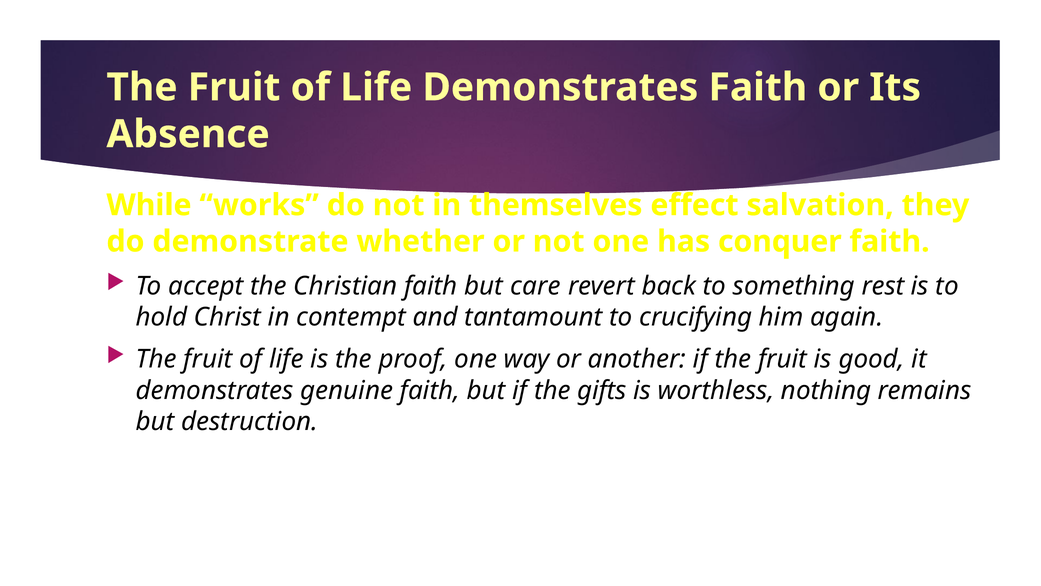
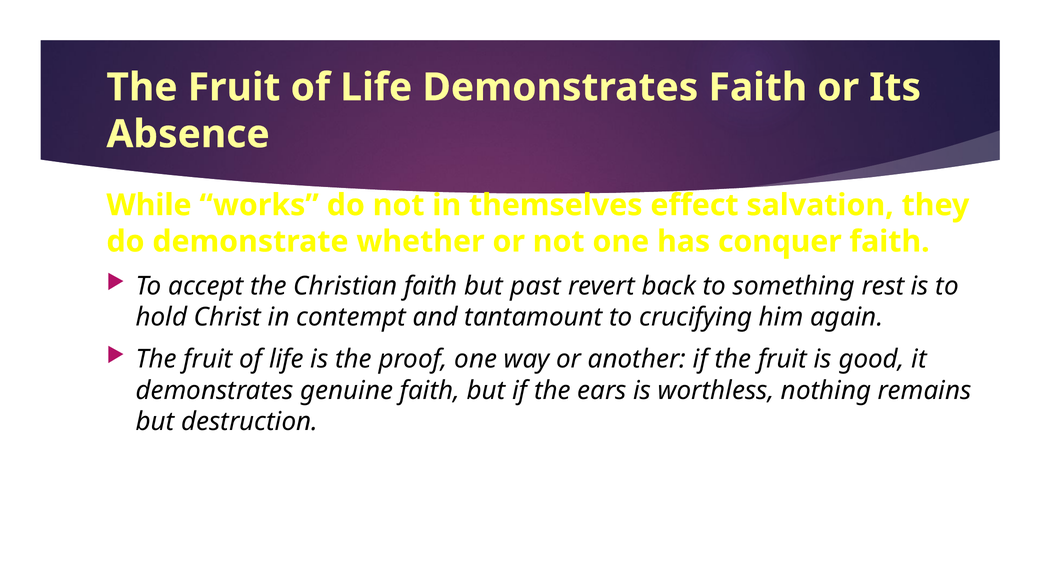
care: care -> past (536, 286)
gifts: gifts -> ears (602, 390)
